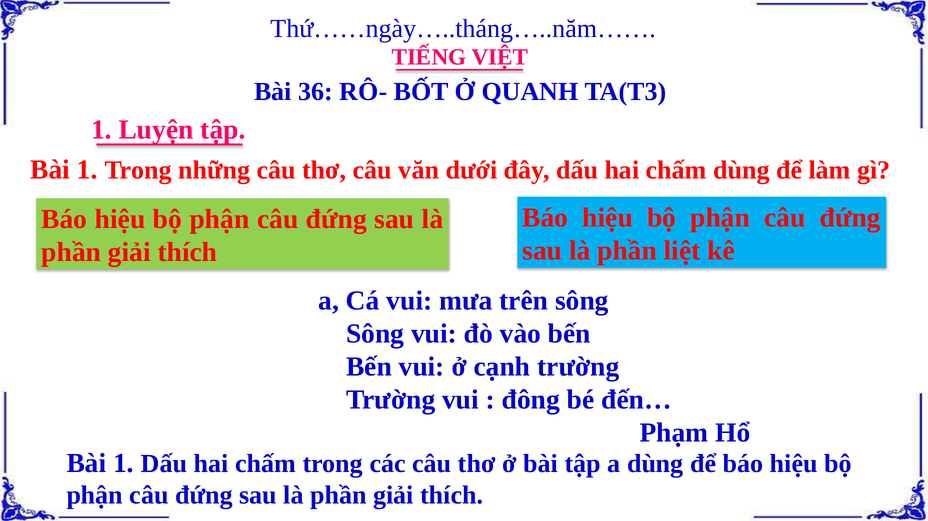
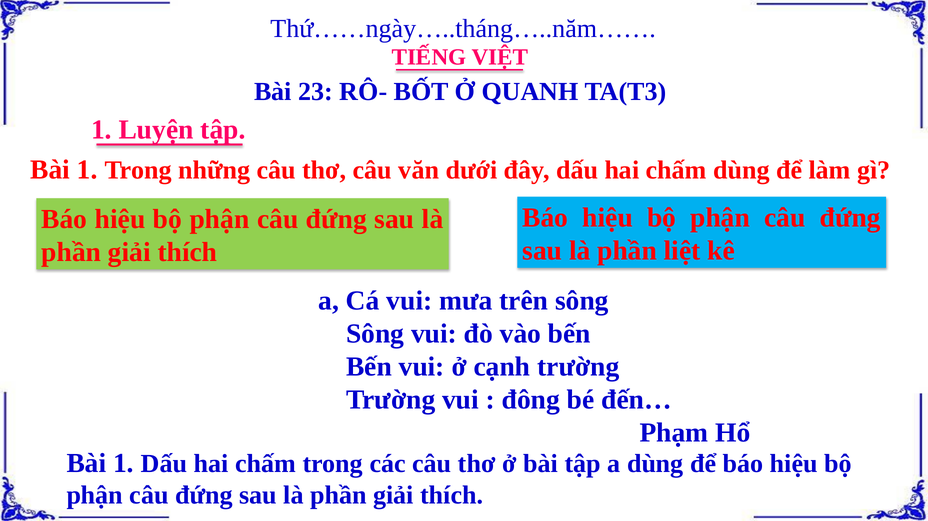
36: 36 -> 23 (316, 92)
